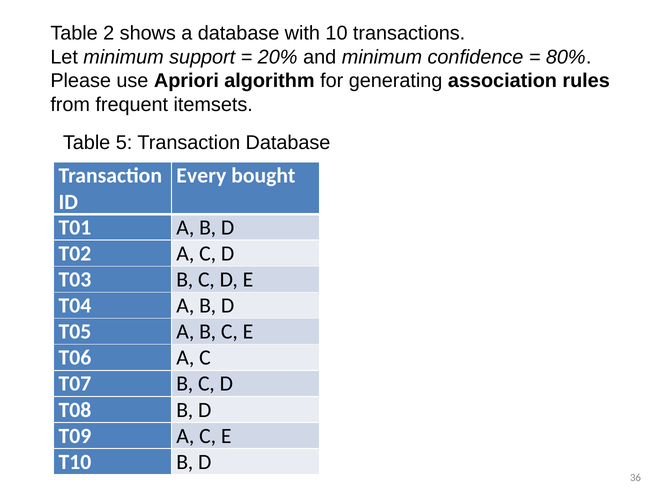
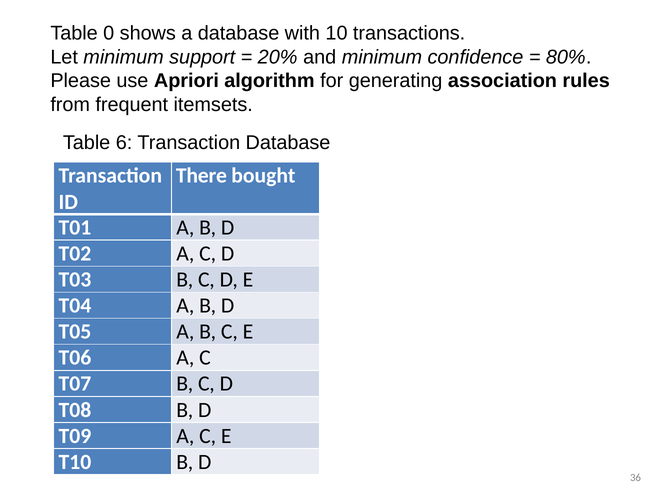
2: 2 -> 0 (109, 33)
5: 5 -> 6 (124, 143)
Every: Every -> There (201, 175)
